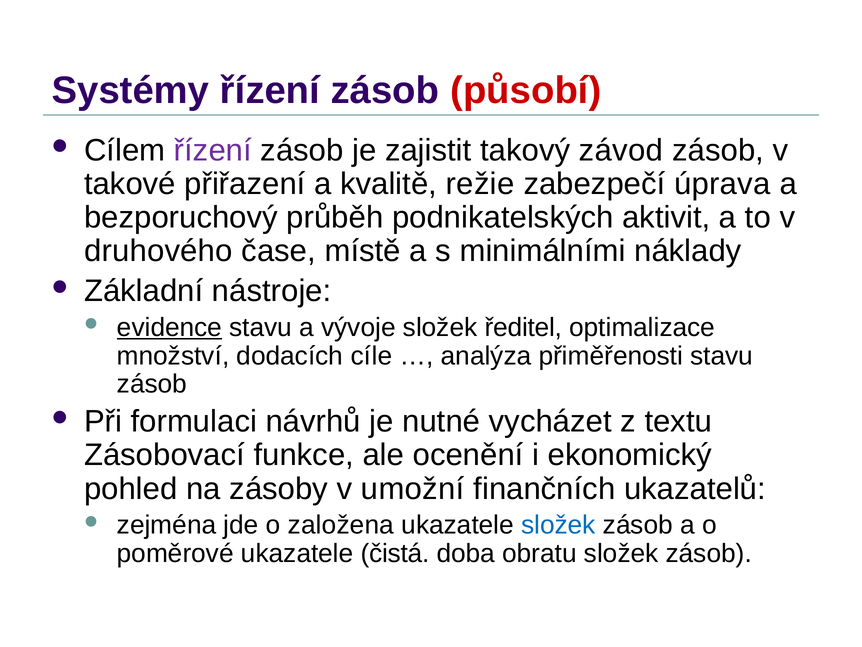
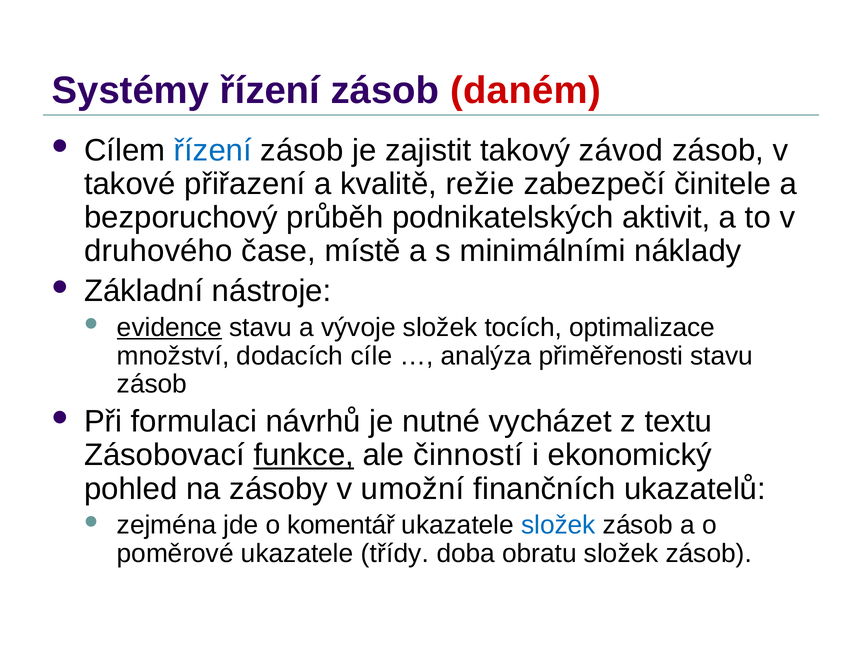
působí: působí -> daném (526, 90)
řízení colour: purple -> blue (213, 150)
úprava: úprava -> činitele (722, 184)
ředitel: ředitel -> tocích (523, 327)
funkce underline: none -> present (304, 455)
ocenění: ocenění -> činností (468, 455)
založena: založena -> komentář (341, 525)
čistá: čistá -> třídy (395, 553)
